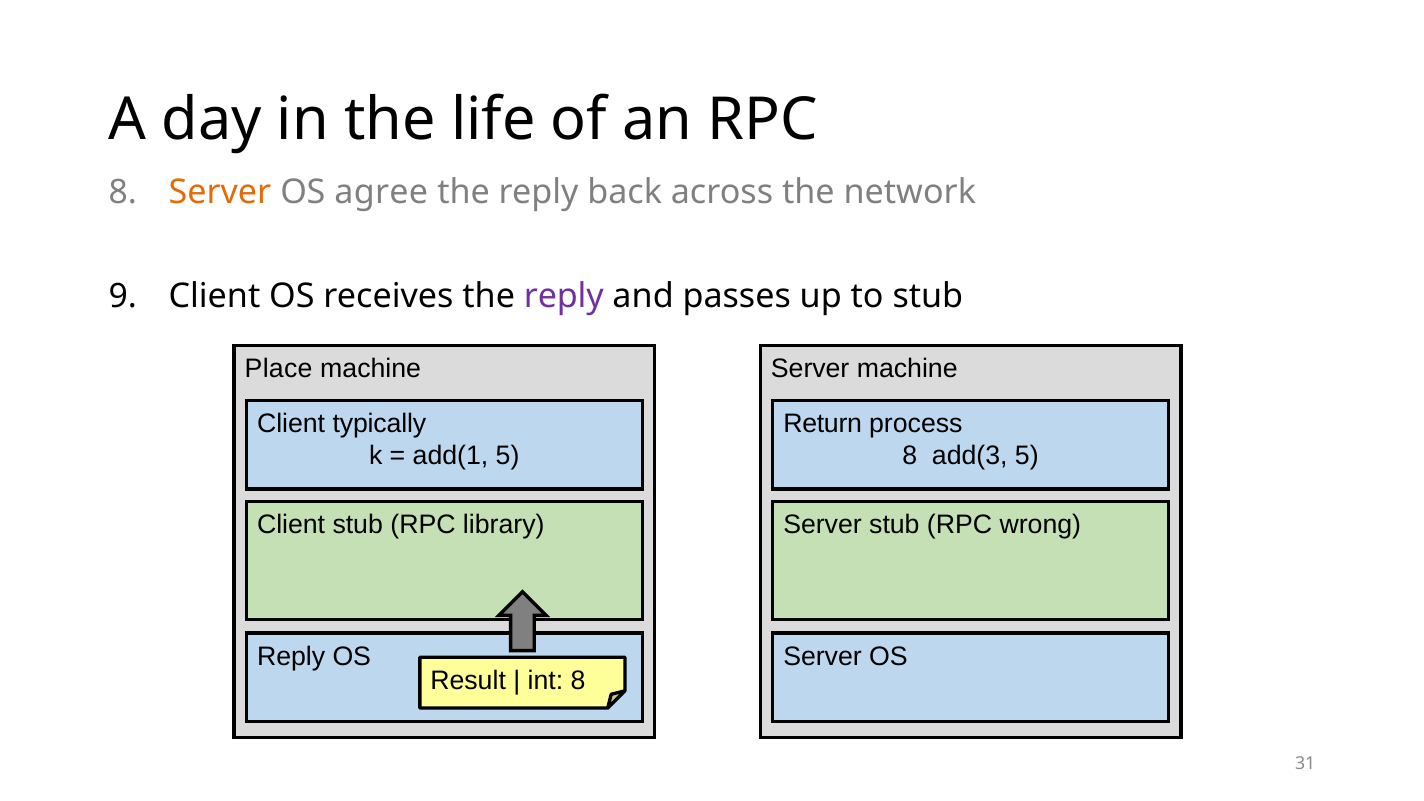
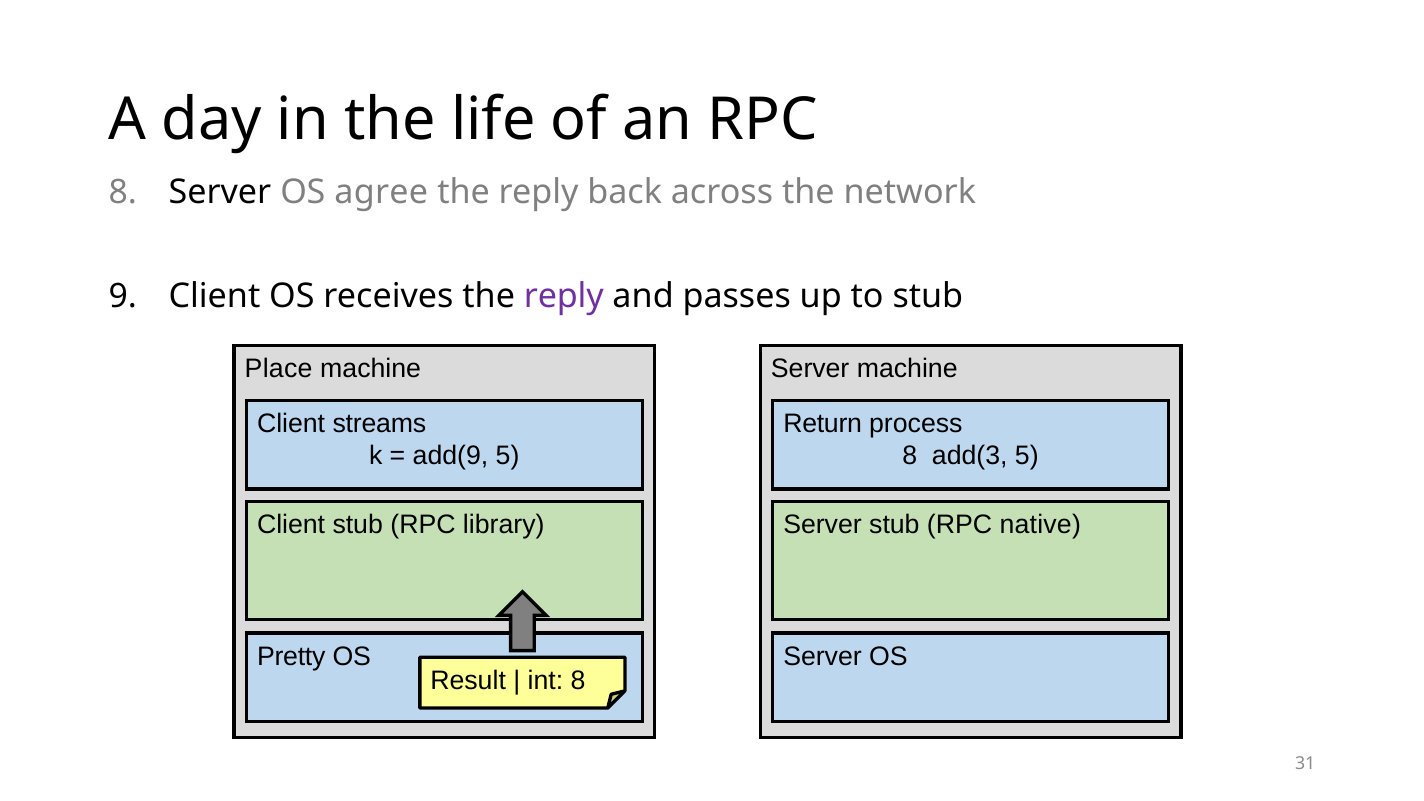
Server colour: orange -> black (220, 193)
typically: typically -> streams (379, 424)
add(1: add(1 -> add(9 (451, 456)
wrong: wrong -> native (1040, 525)
Reply: Reply -> Pretty (291, 656)
